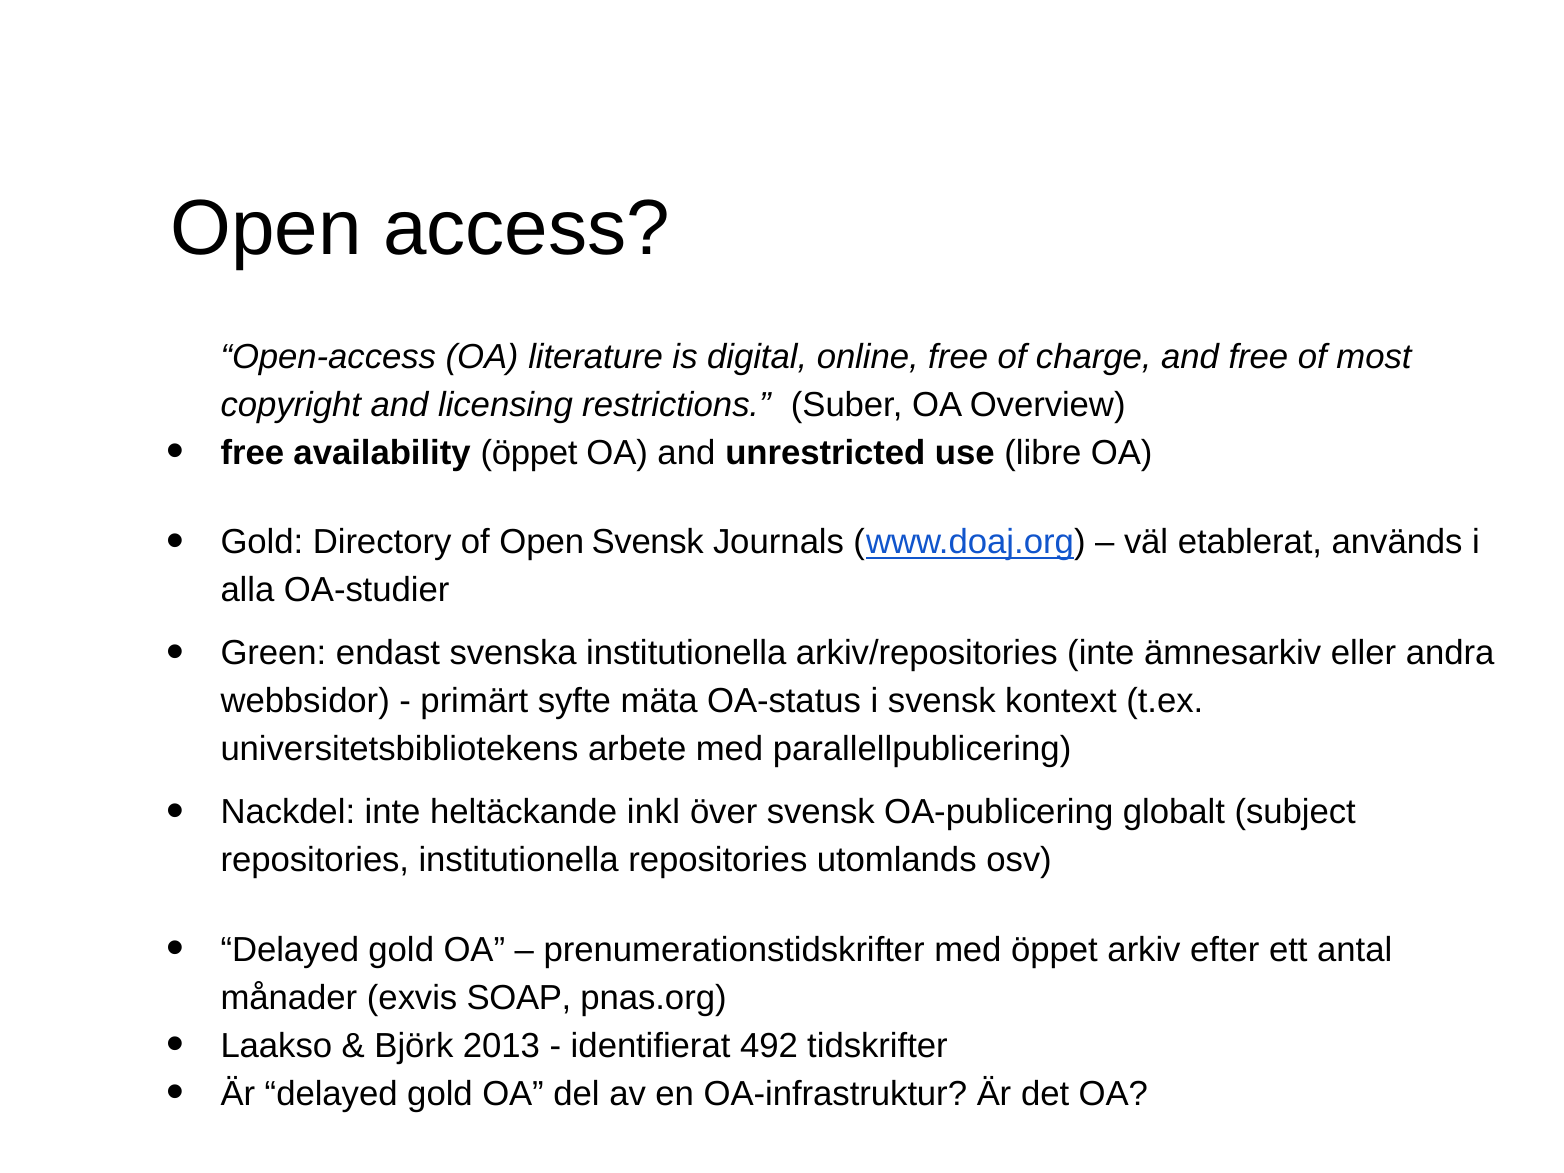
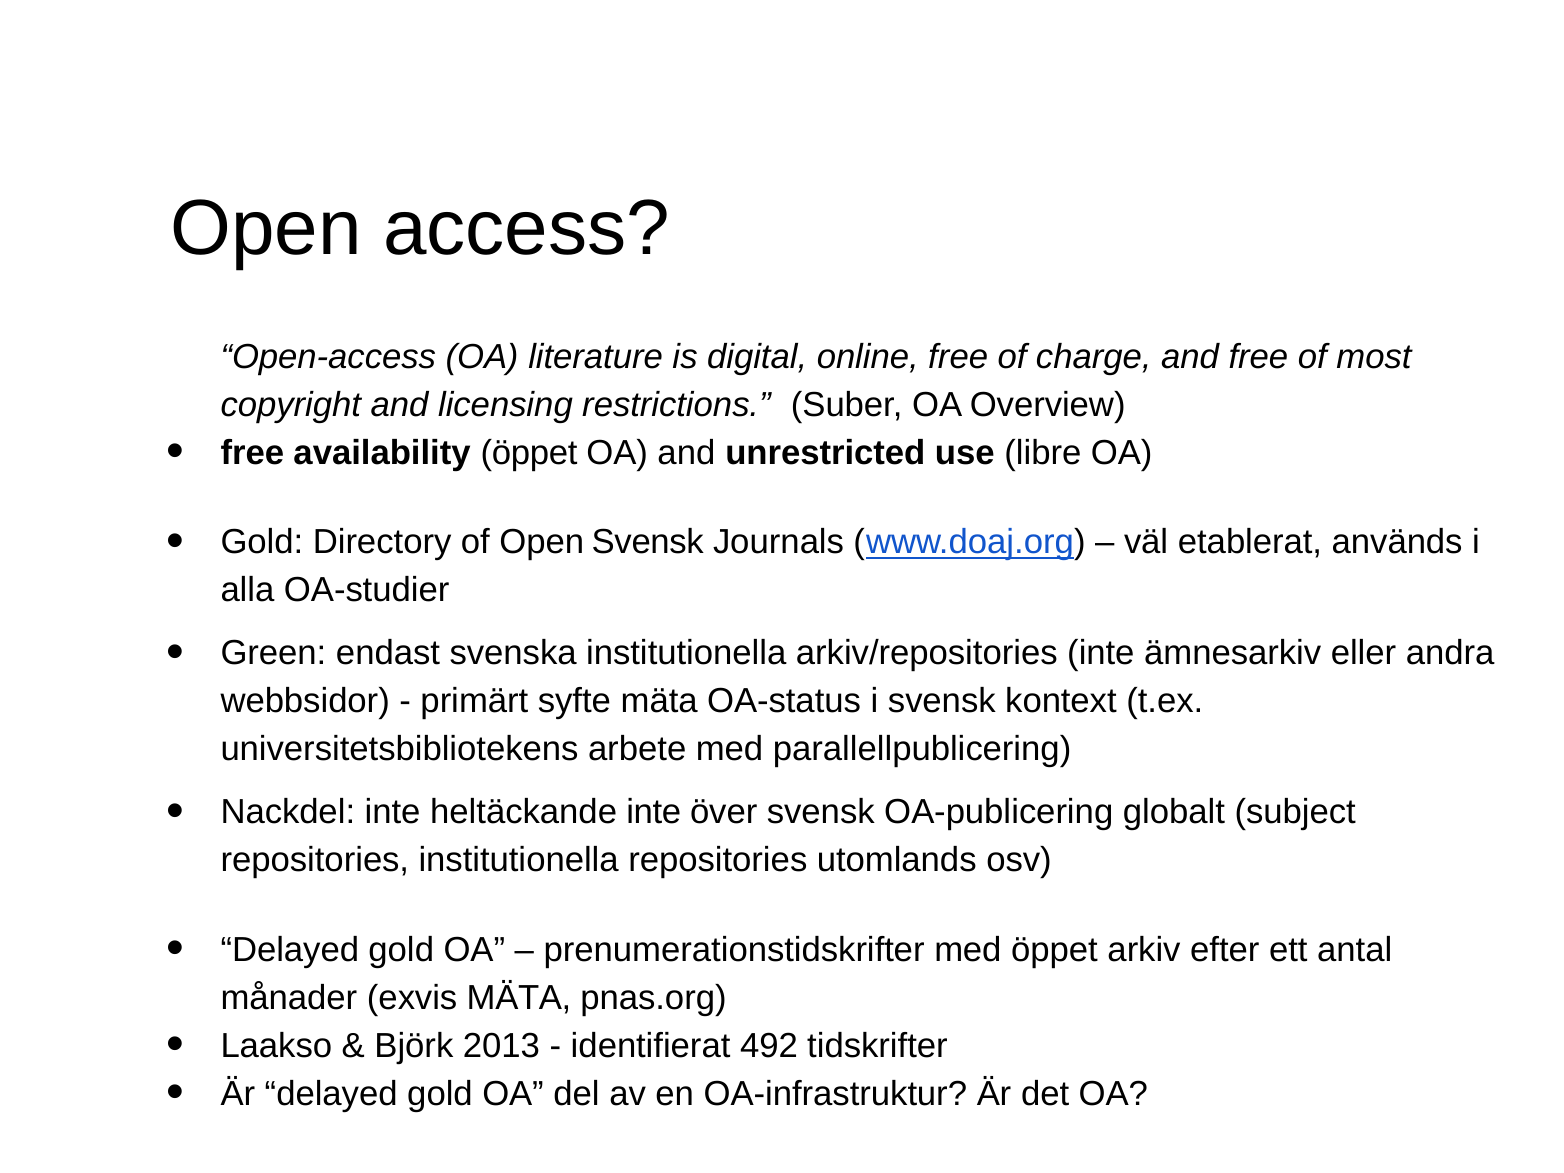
heltäckande inkl: inkl -> inte (654, 812)
exvis SOAP: SOAP -> MÄTA (519, 998)
